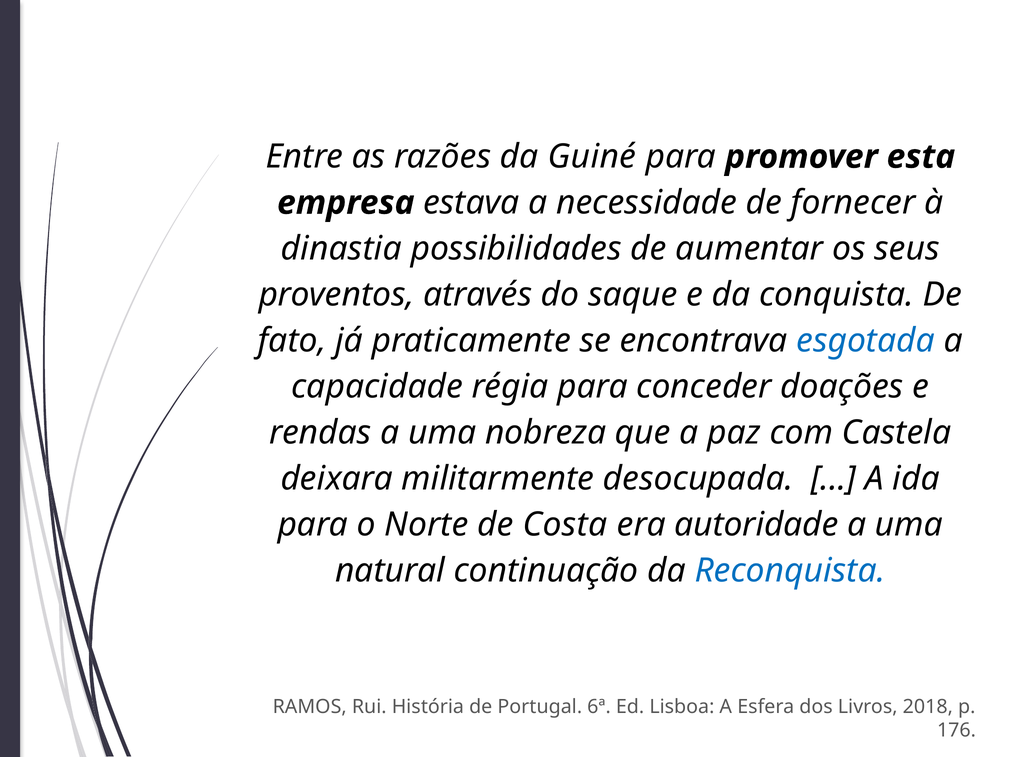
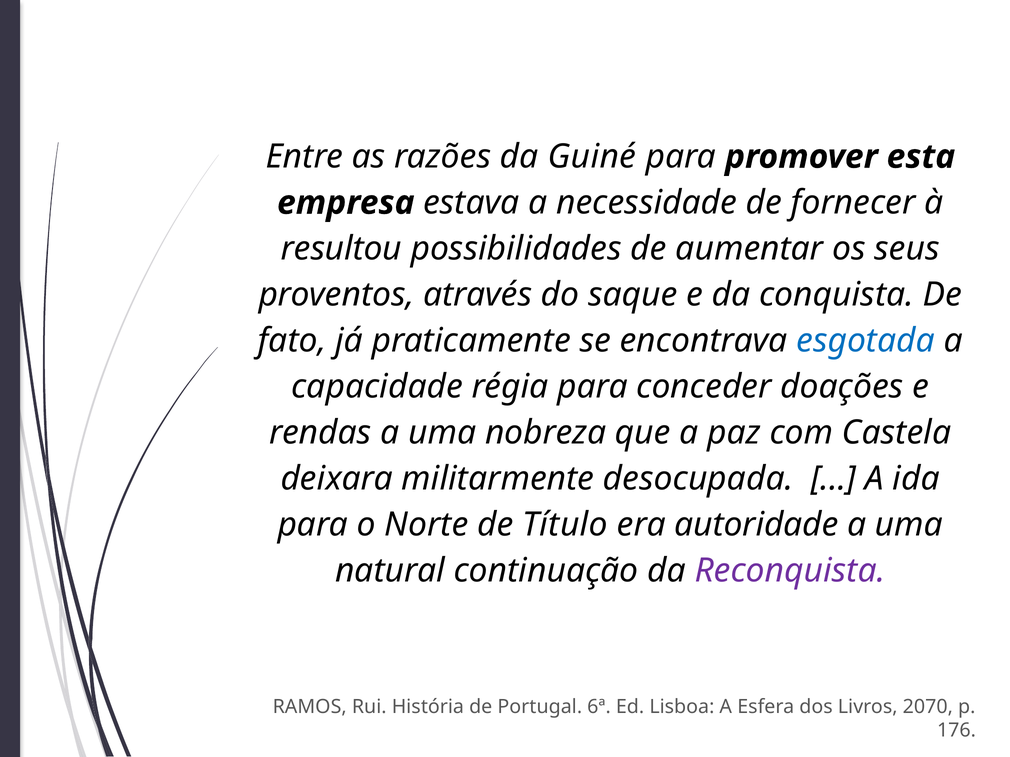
dinastia: dinastia -> resultou (341, 249)
Costa: Costa -> Título (565, 525)
Reconquista colour: blue -> purple (790, 571)
2018: 2018 -> 2070 (928, 707)
